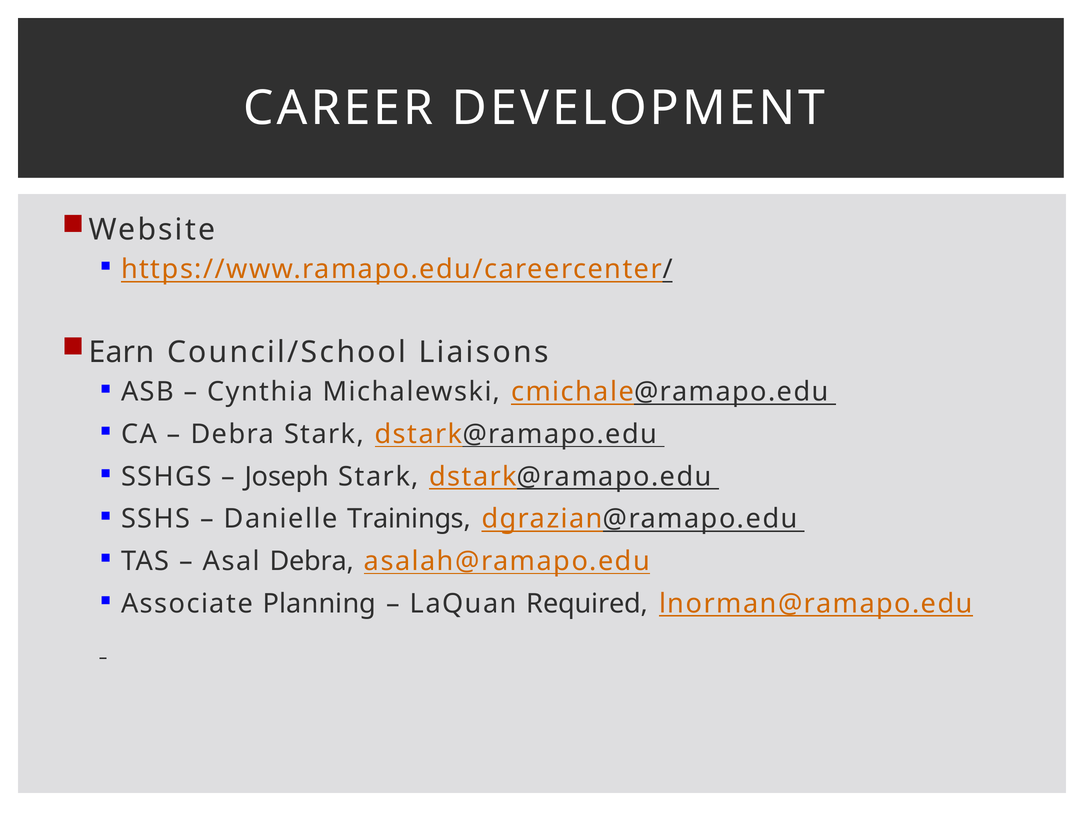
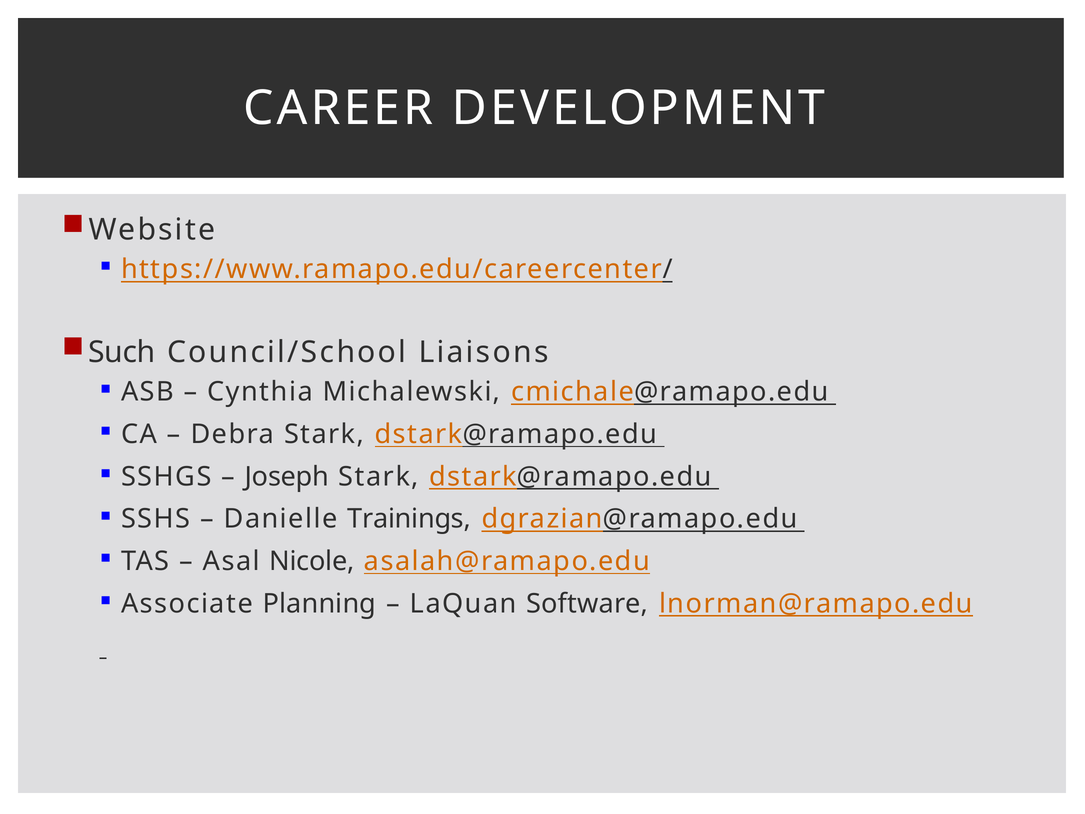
Earn: Earn -> Such (122, 352)
Asal Debra: Debra -> Nicole (312, 561)
Required: Required -> Software (587, 603)
